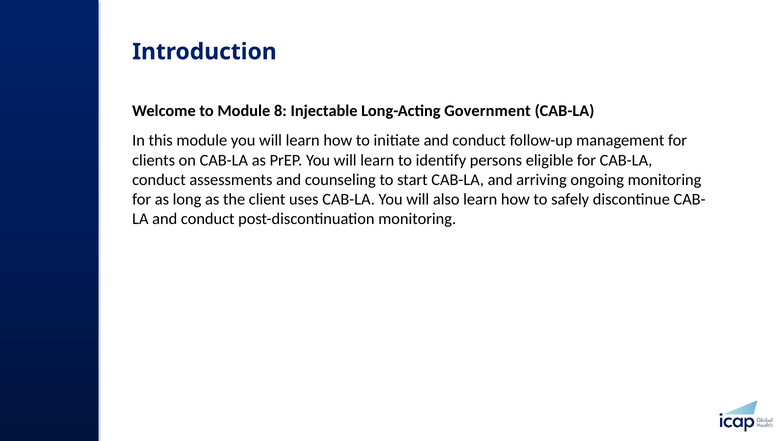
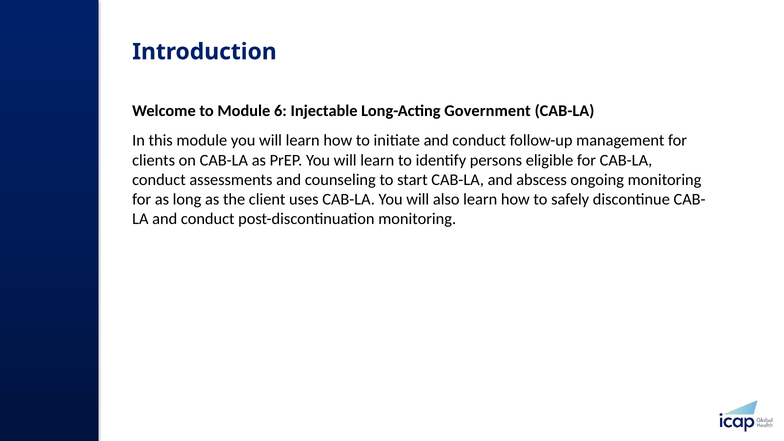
8: 8 -> 6 (280, 111)
arriving: arriving -> abscess (542, 180)
